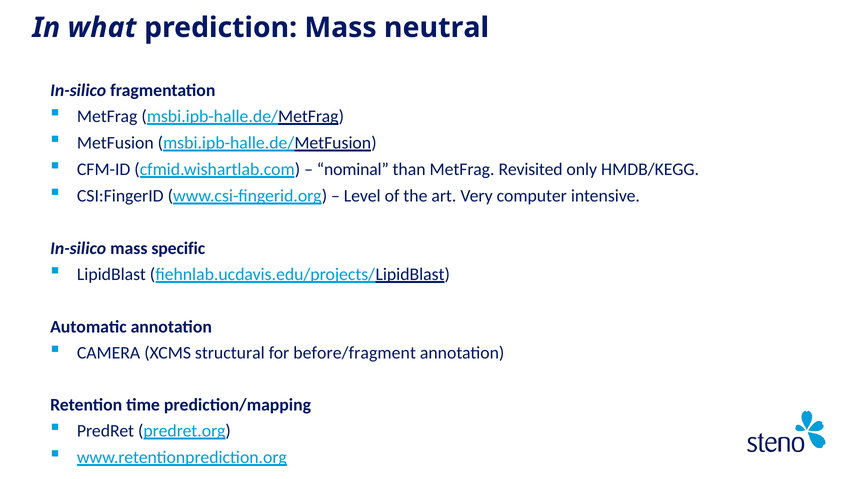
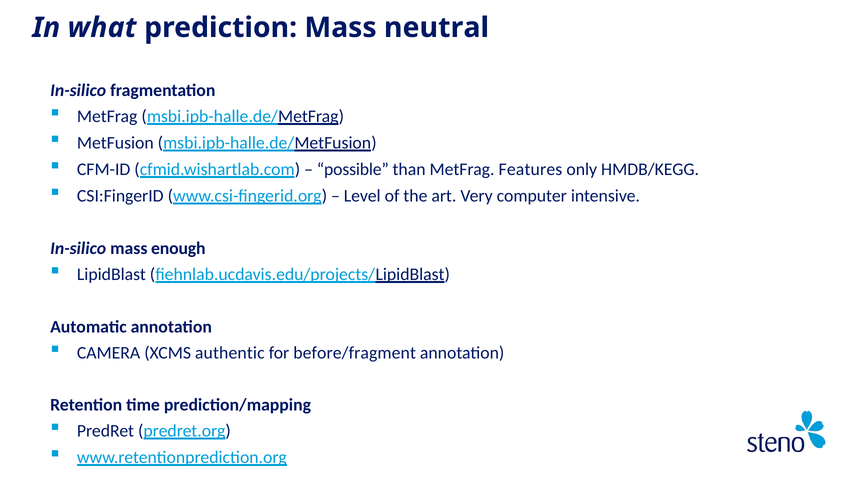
nominal: nominal -> possible (353, 169)
Revisited: Revisited -> Features (530, 169)
specific: specific -> enough (178, 248)
structural: structural -> authentic (230, 353)
